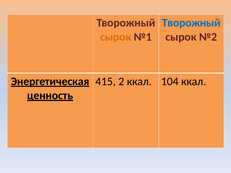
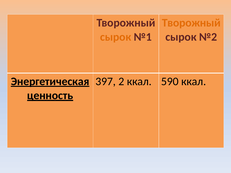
Творожный colour: blue -> orange (191, 23)
415: 415 -> 397 (106, 81)
104: 104 -> 590 (170, 81)
